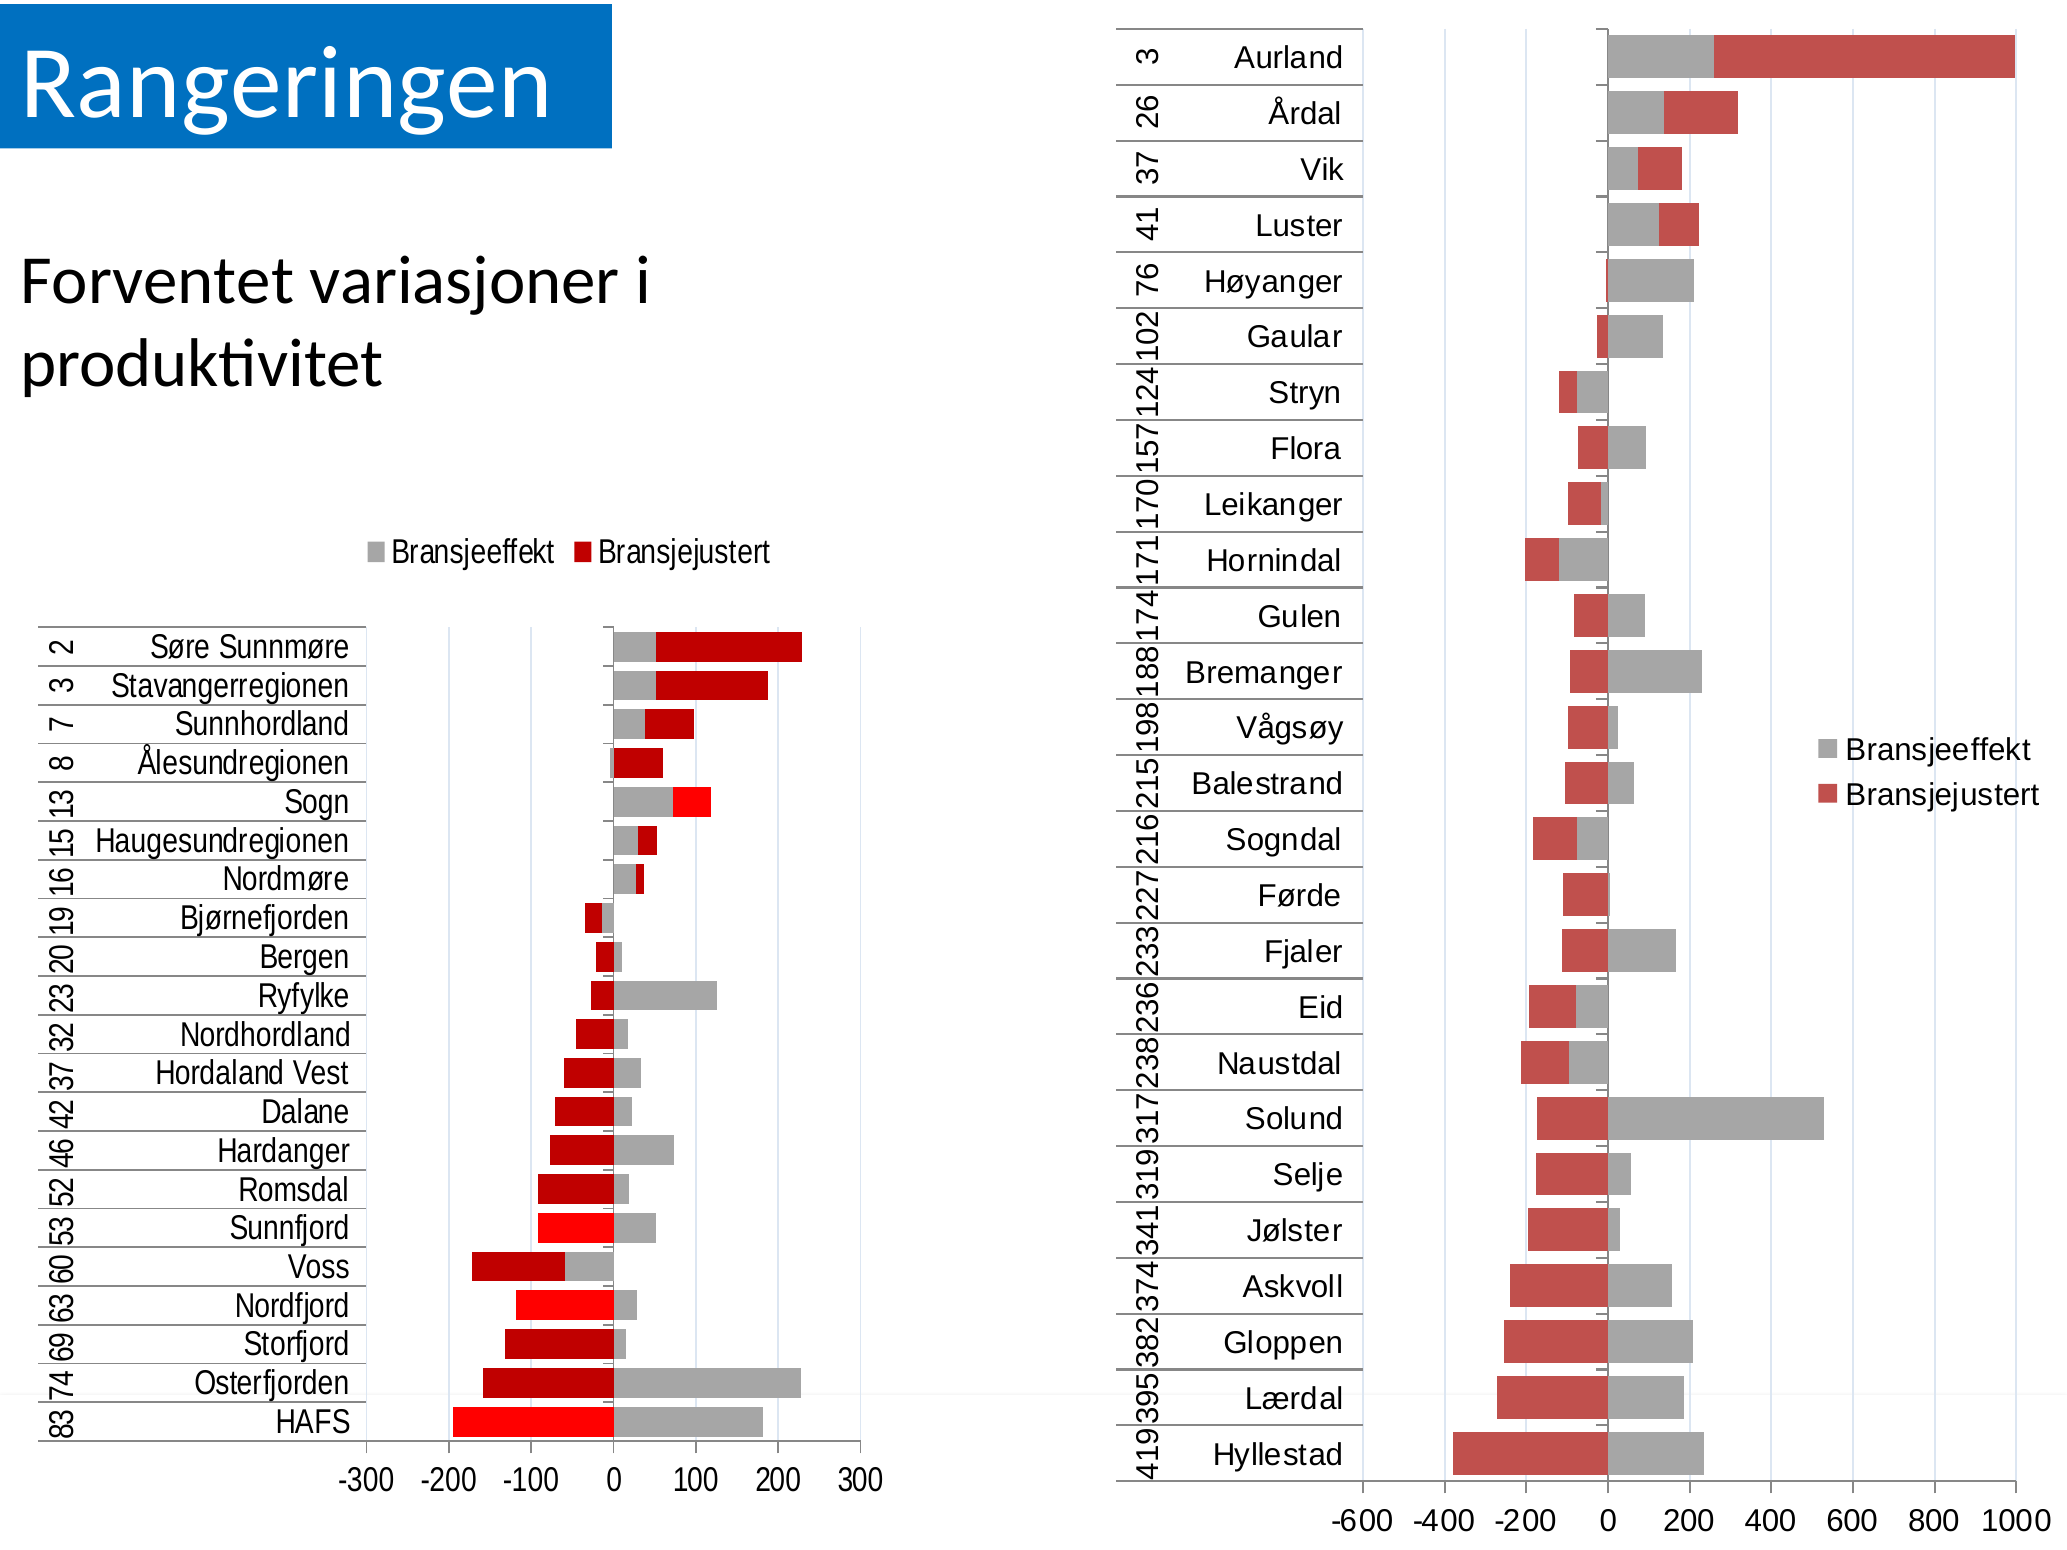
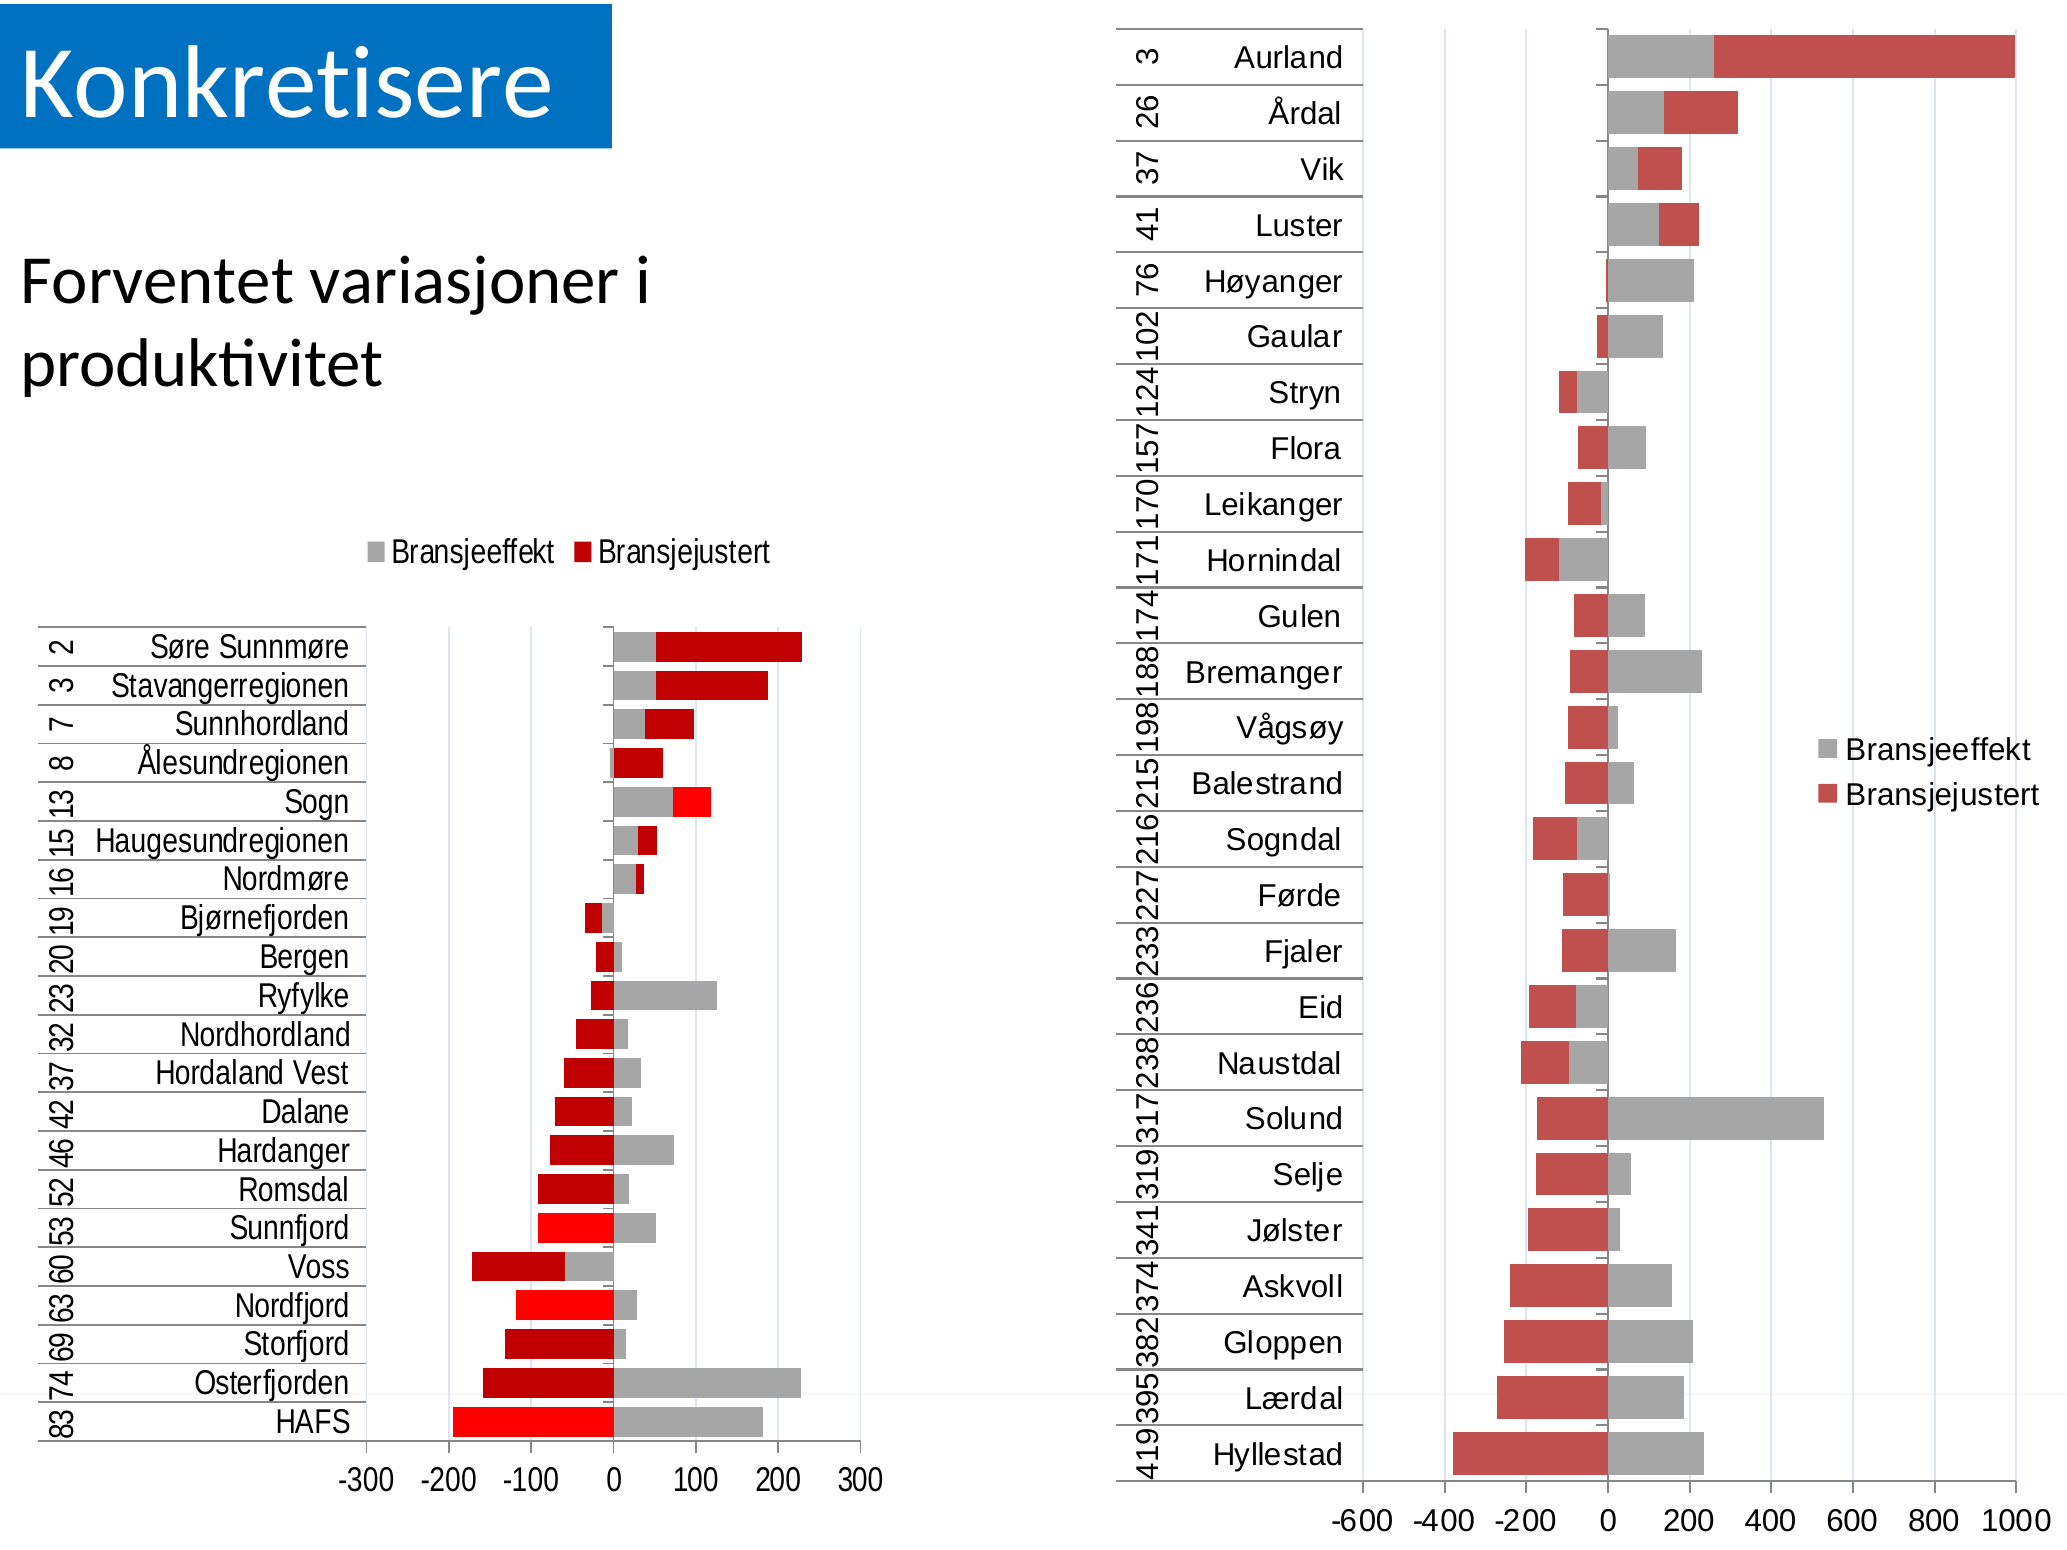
Rangeringen: Rangeringen -> Konkretisere (287, 84)
